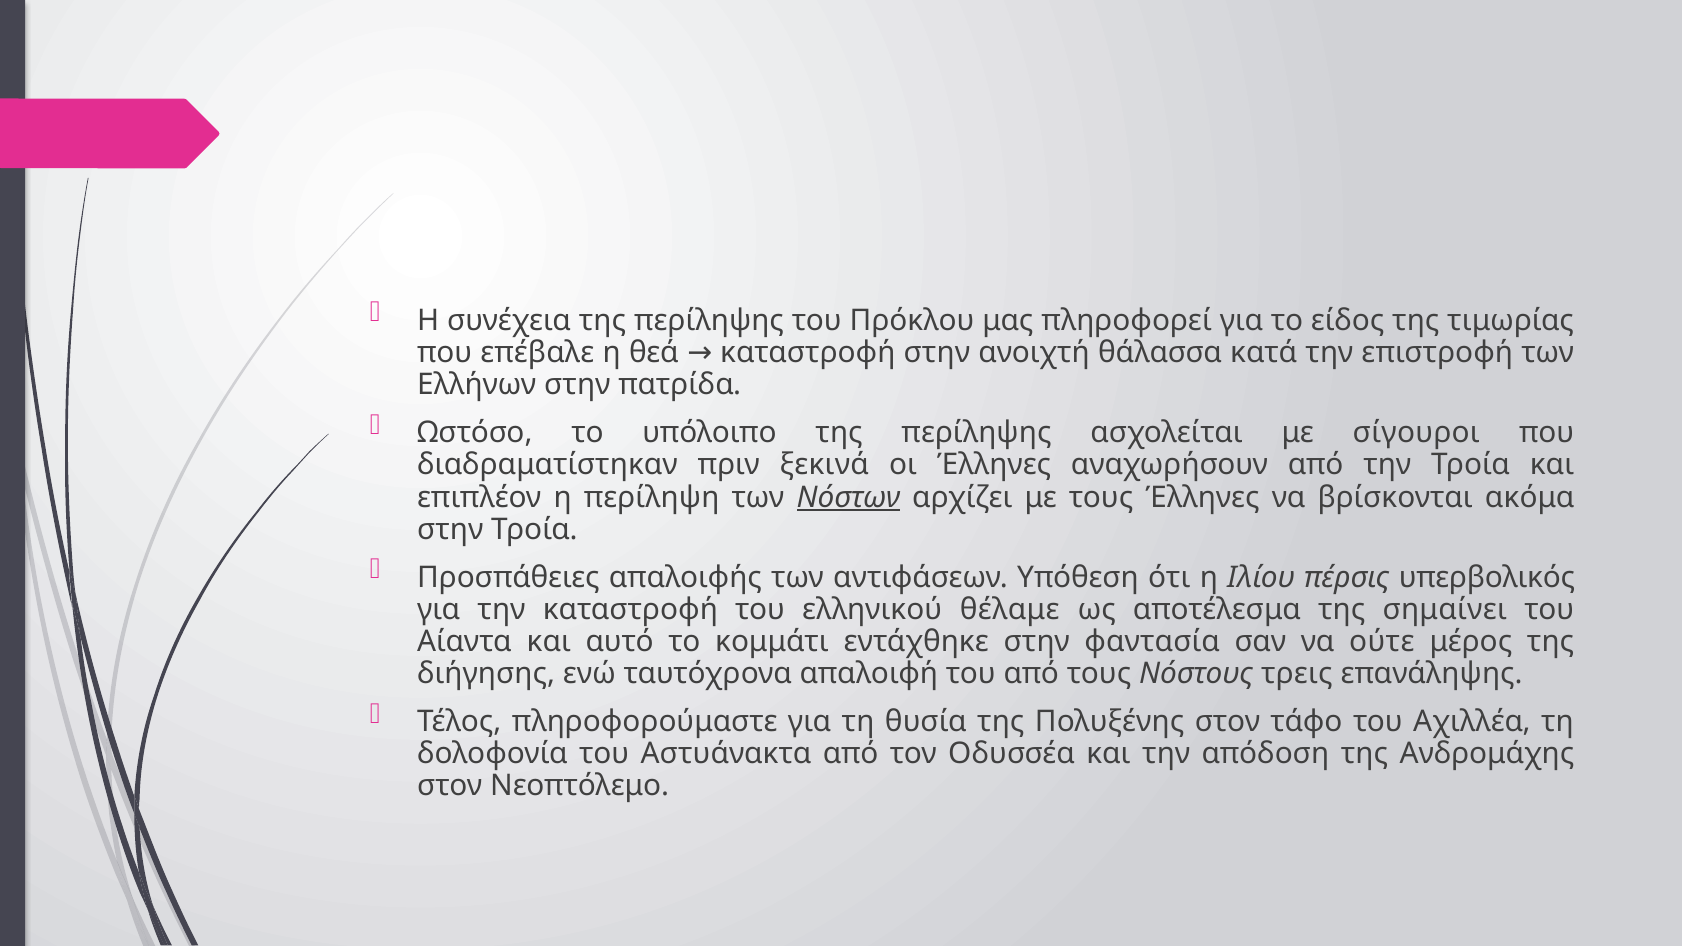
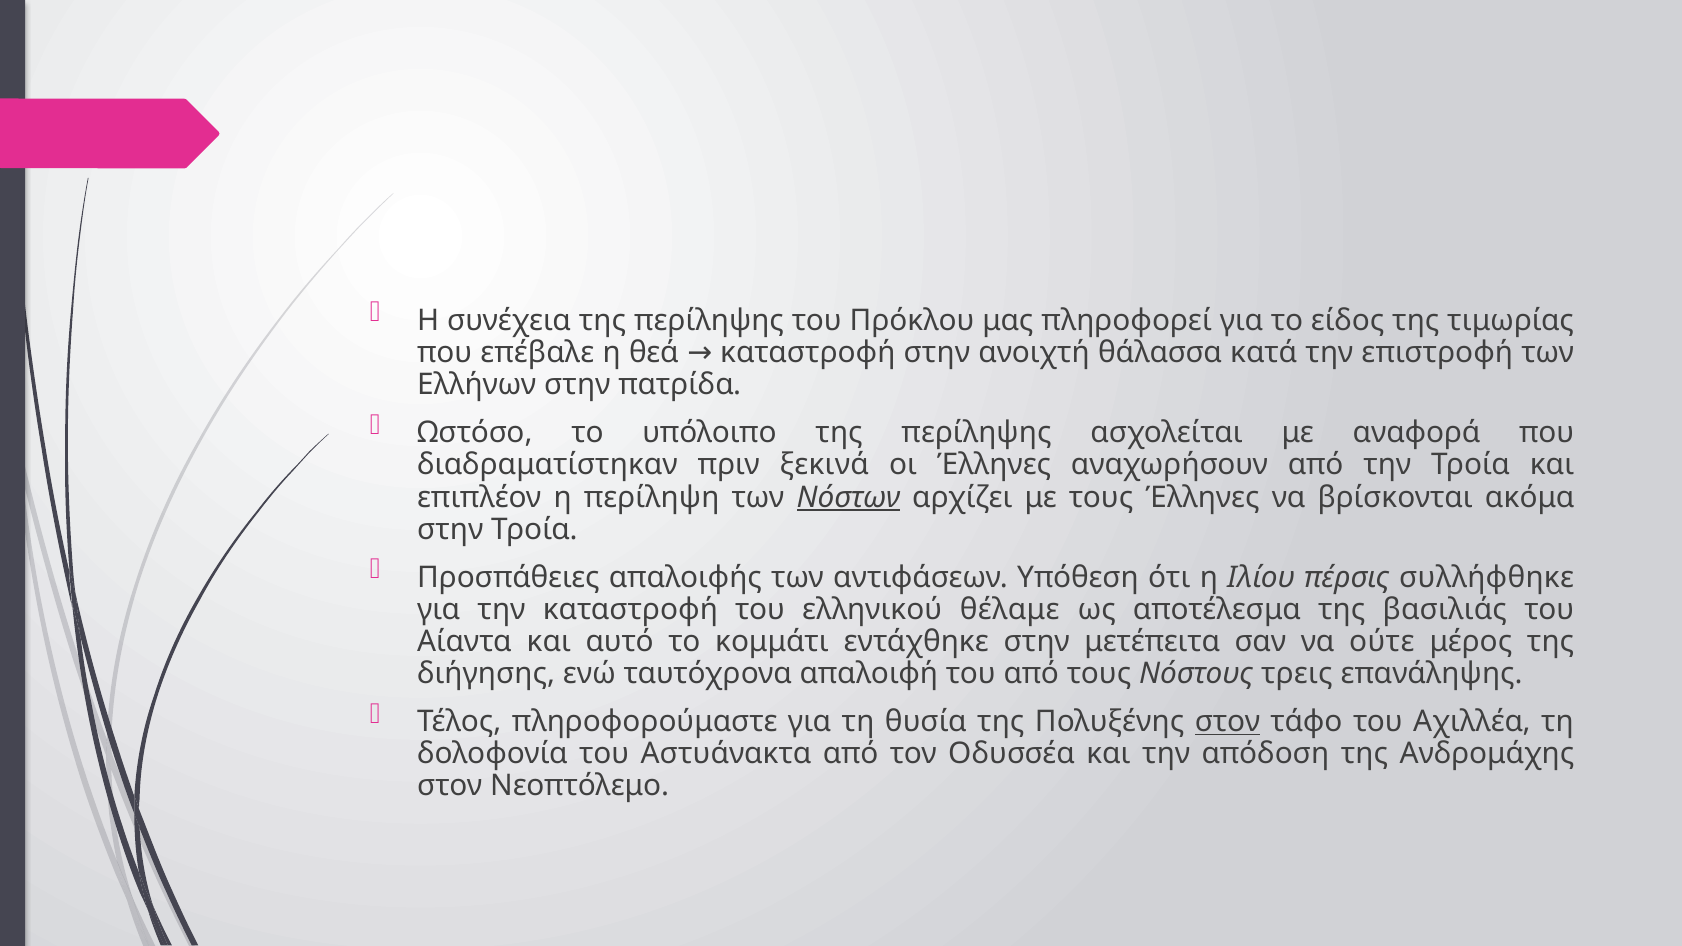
σίγουροι: σίγουροι -> αναφορά (1416, 433)
υπερβολικός: υπερβολικός -> συλλήφθηκε (1487, 577)
σημαίνει: σημαίνει -> βασιλιάς (1445, 610)
φαντασία: φαντασία -> μετέπειτα (1152, 642)
στον underline: none -> present (1228, 722)
